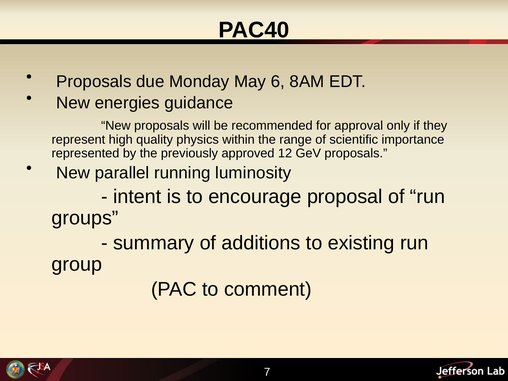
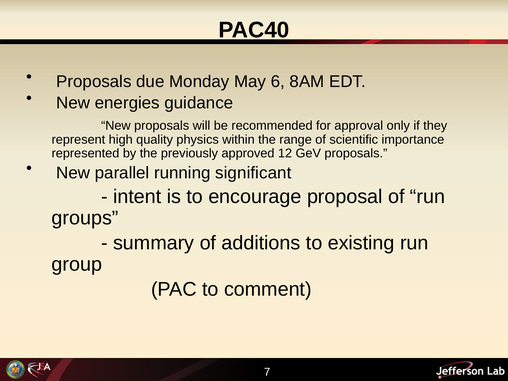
luminosity: luminosity -> significant (253, 173)
